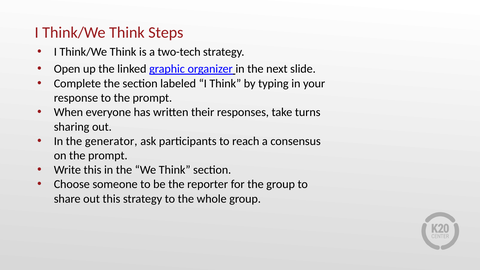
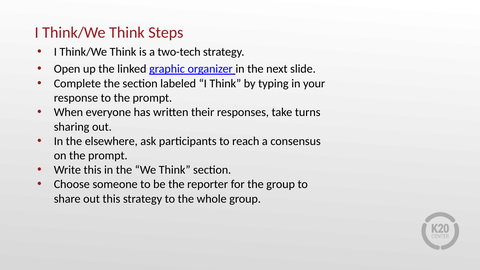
generator: generator -> elsewhere (111, 141)
